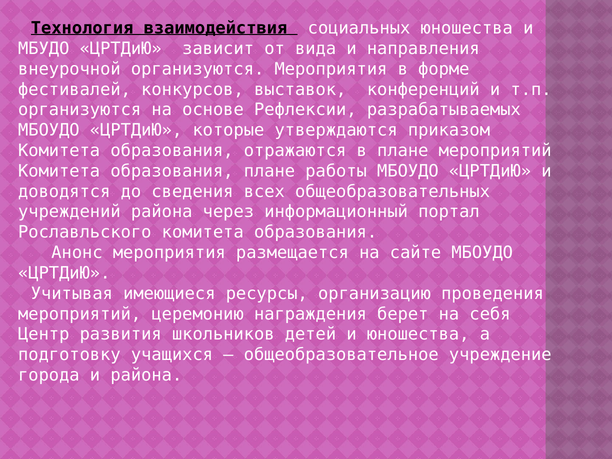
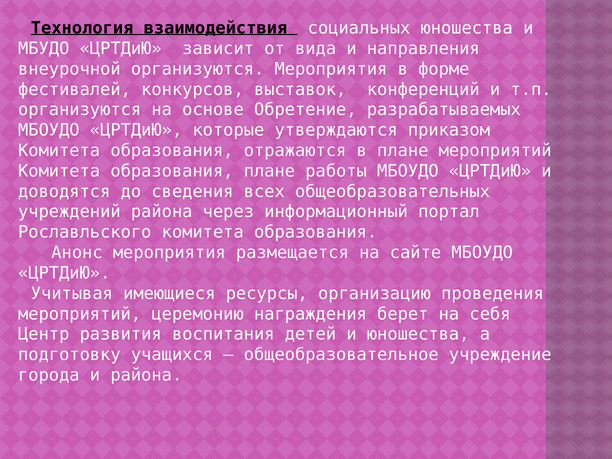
Рефлексии: Рефлексии -> Обретение (305, 110)
школьников: школьников -> воспитания (223, 334)
